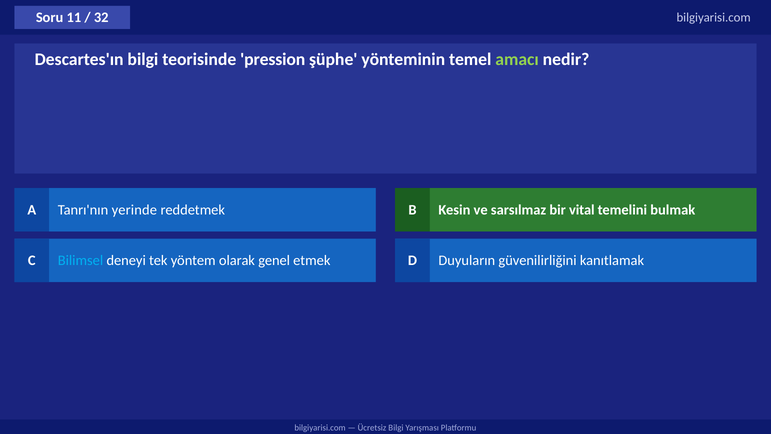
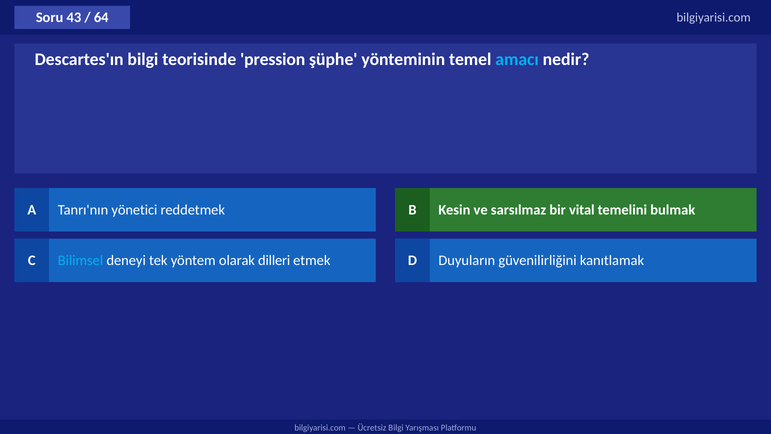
11: 11 -> 43 (74, 18)
32: 32 -> 64 (101, 18)
amacı colour: light green -> light blue (517, 59)
yerinde: yerinde -> yönetici (134, 210)
genel: genel -> dilleri (274, 260)
